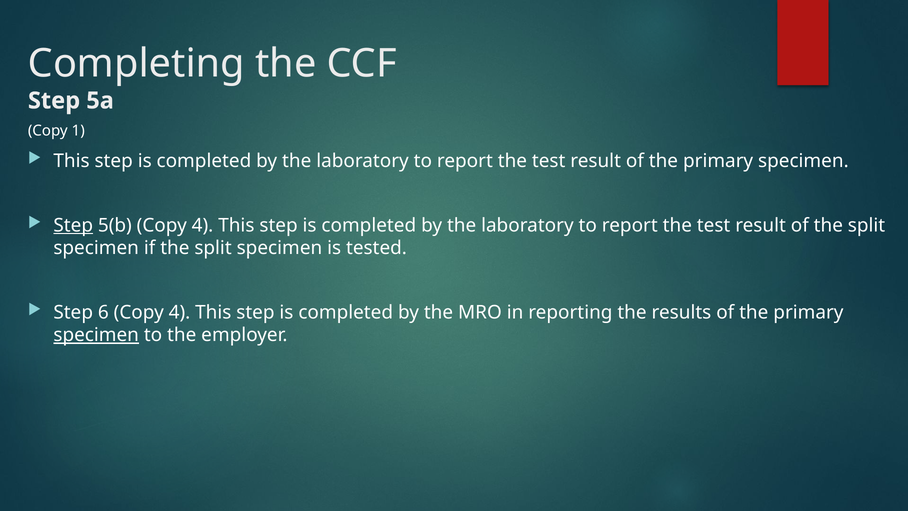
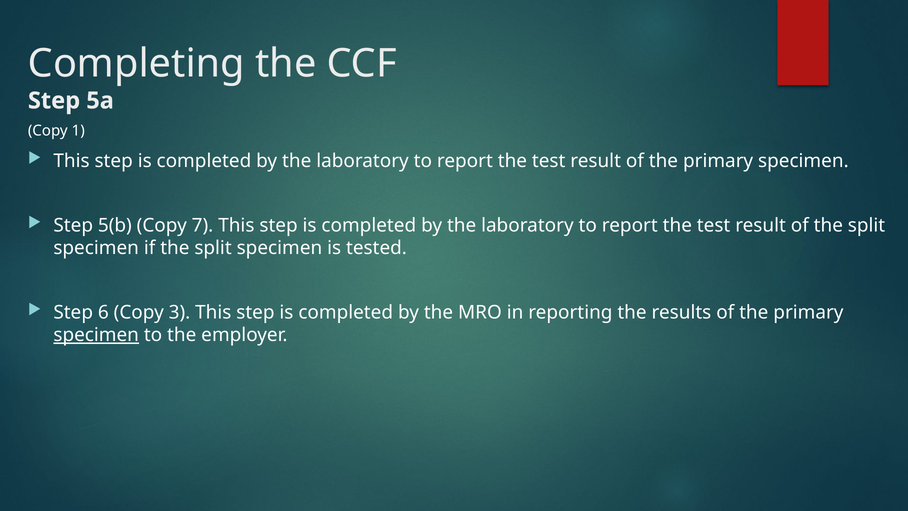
Step underline: present -> none (73, 225)
5(b Copy 4: 4 -> 7 (203, 225)
6 Copy 4: 4 -> 3 (179, 312)
